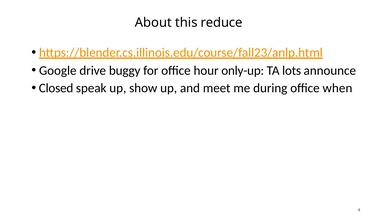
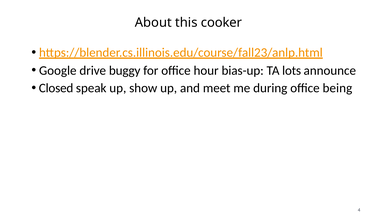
reduce: reduce -> cooker (221, 23)
only-up: only-up -> bias-up (243, 70)
when: when -> being (337, 88)
